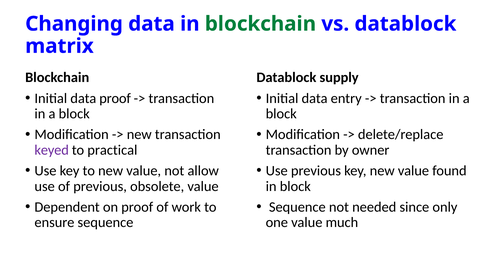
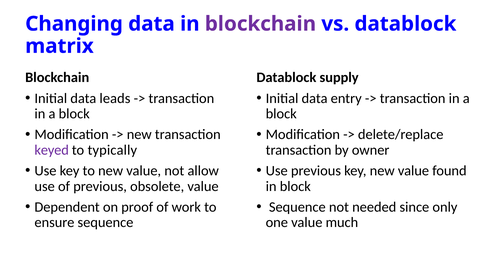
blockchain colour: green -> purple (260, 24)
data proof: proof -> leads (115, 98)
practical: practical -> typically (112, 150)
